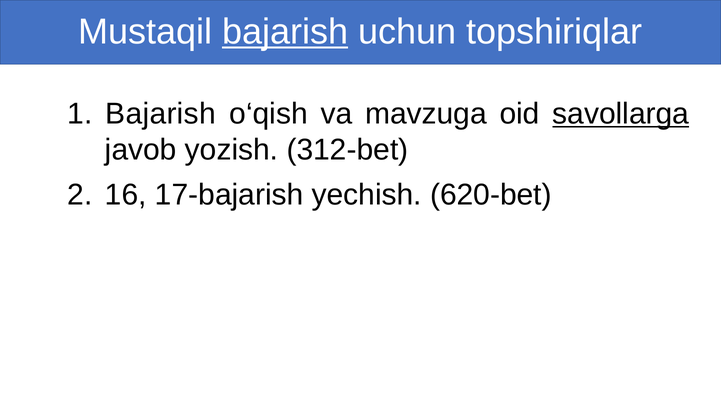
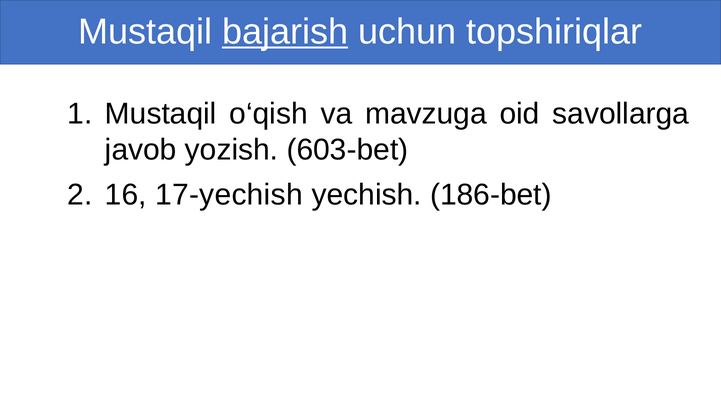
Bajarish: Bajarish -> Mustaqil (161, 114)
savollarga underline: present -> none (621, 114)
312-bet: 312-bet -> 603-bet (347, 150)
17-bajarish: 17-bajarish -> 17-yechish (229, 195)
620-bet: 620-bet -> 186-bet (491, 195)
